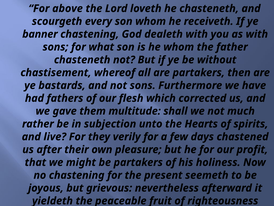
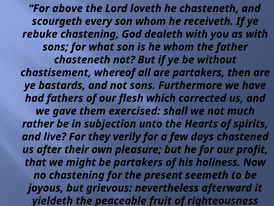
banner: banner -> rebuke (40, 34)
them multitude: multitude -> exercised (135, 111)
